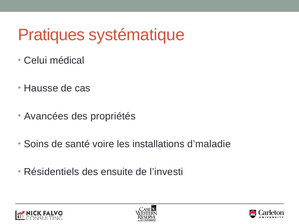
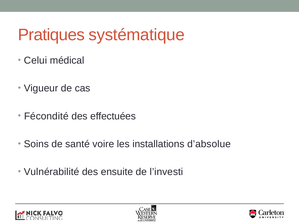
Hausse: Hausse -> Vigueur (41, 88)
Avancées: Avancées -> Fécondité (46, 116)
propriétés: propriétés -> effectuées (113, 116)
d’maladie: d’maladie -> d’absolue (209, 144)
Résidentiels: Résidentiels -> Vulnérabilité (52, 172)
